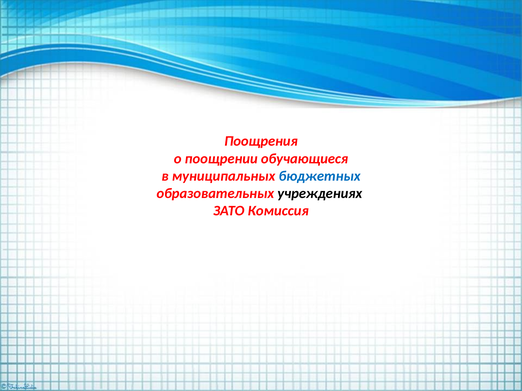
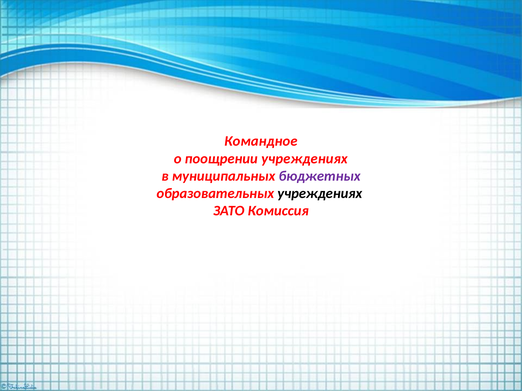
Поощрения: Поощрения -> Командное (261, 141)
поощрении обучающиеся: обучающиеся -> учреждениях (304, 159)
бюджетных colour: blue -> purple (320, 176)
